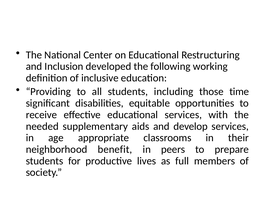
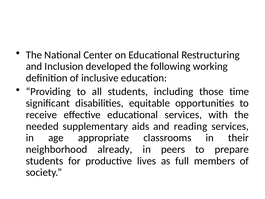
develop: develop -> reading (191, 126)
benefit: benefit -> already (115, 149)
